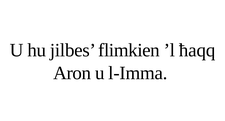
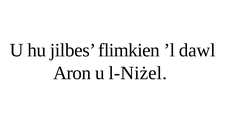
ħaqq: ħaqq -> dawl (197, 50)
l-Imma: l-Imma -> l-Niżel (138, 73)
